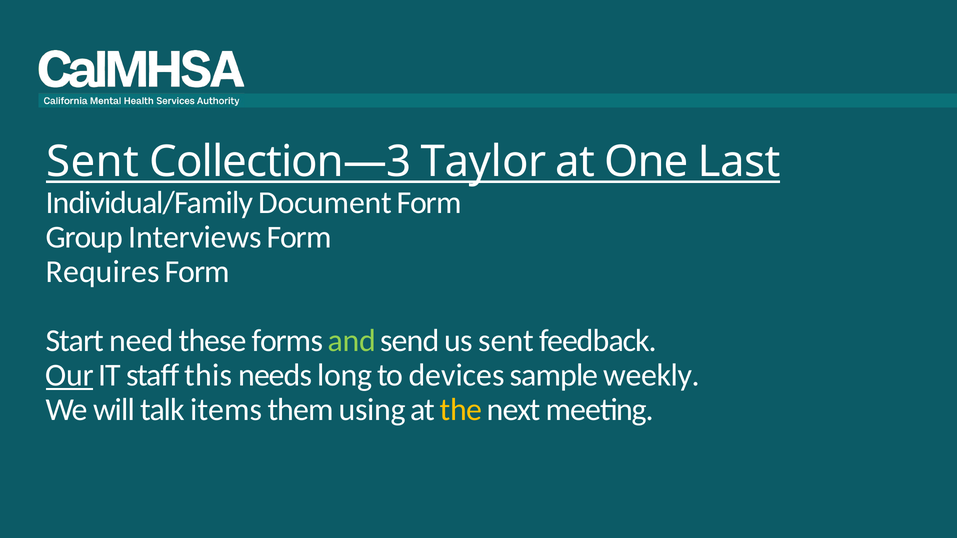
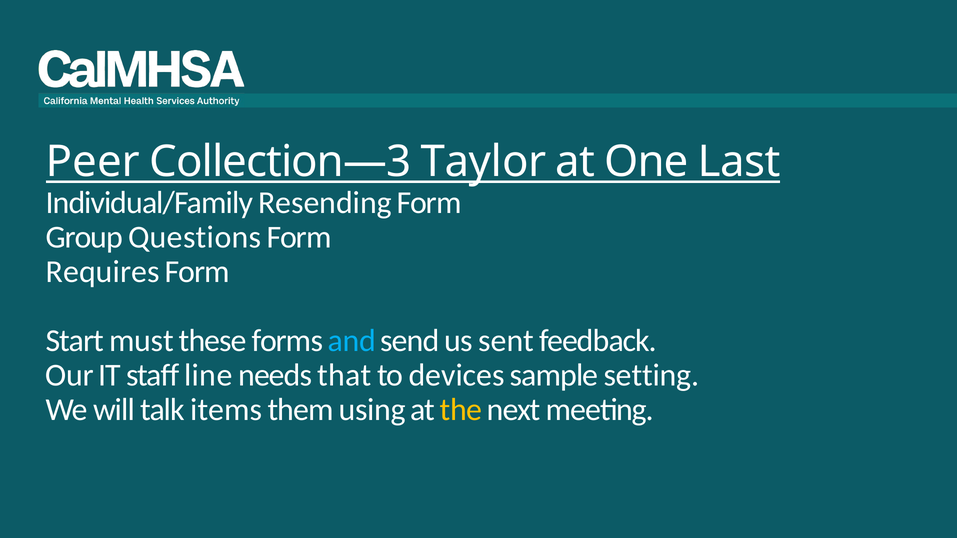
Sent: Sent -> Peer (93, 162)
Document: Document -> Resending (325, 203)
Interviews: Interviews -> Questions (195, 237)
need: need -> must (141, 341)
and colour: light green -> light blue (352, 341)
Our underline: present -> none (70, 375)
this: this -> line (208, 375)
long: long -> that (344, 375)
weekly: weekly -> setting (651, 375)
